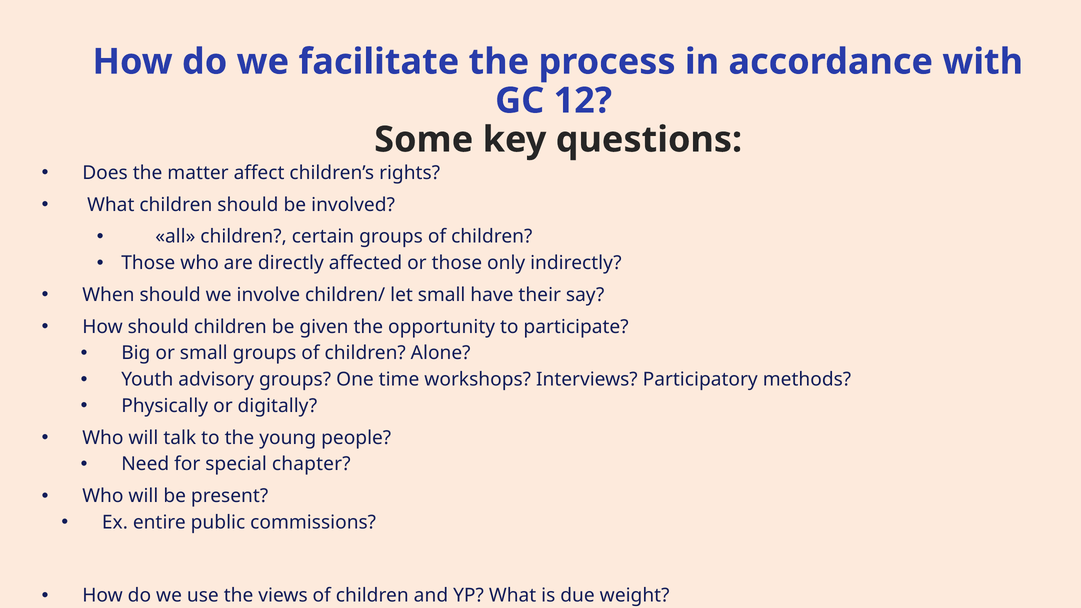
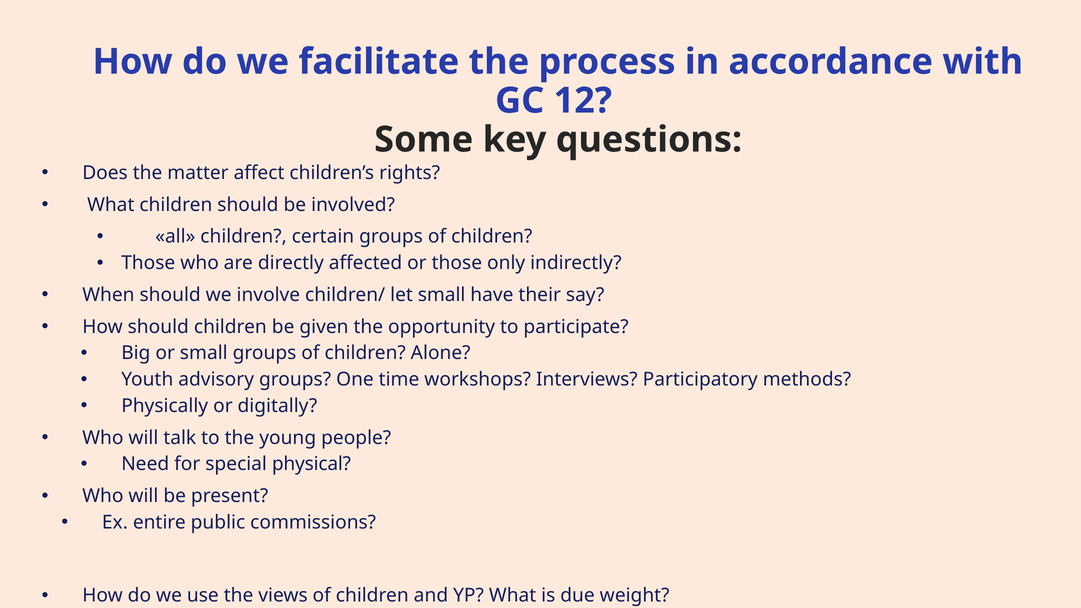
chapter: chapter -> physical (311, 464)
